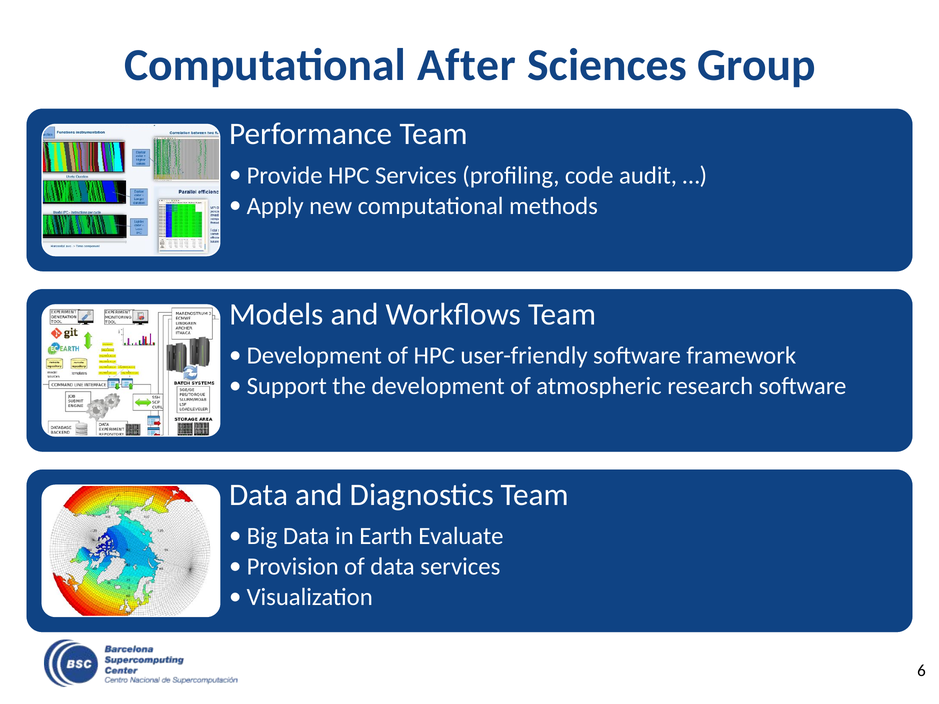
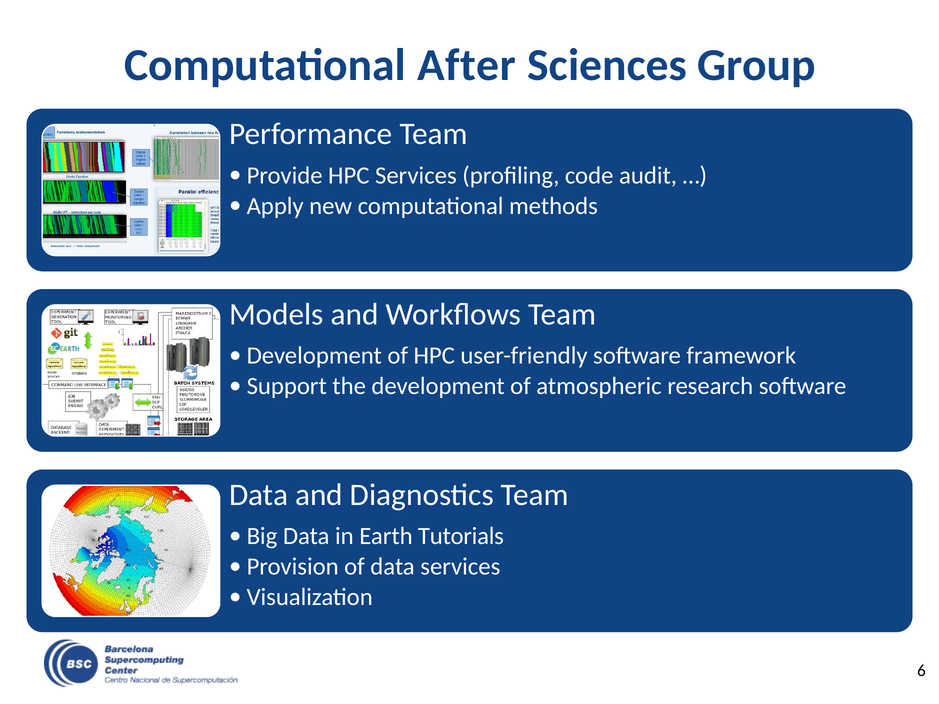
Evaluate: Evaluate -> Tutorials (461, 536)
